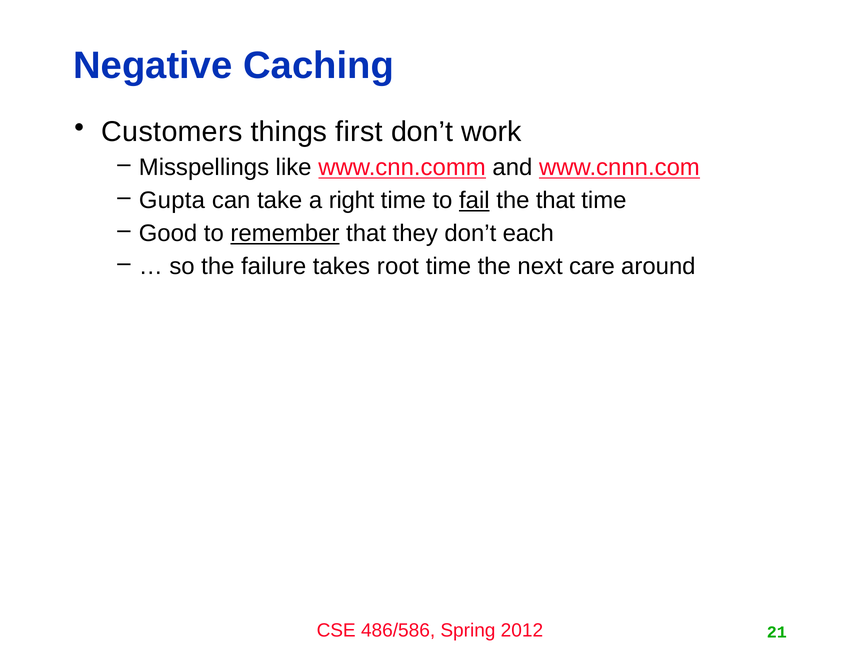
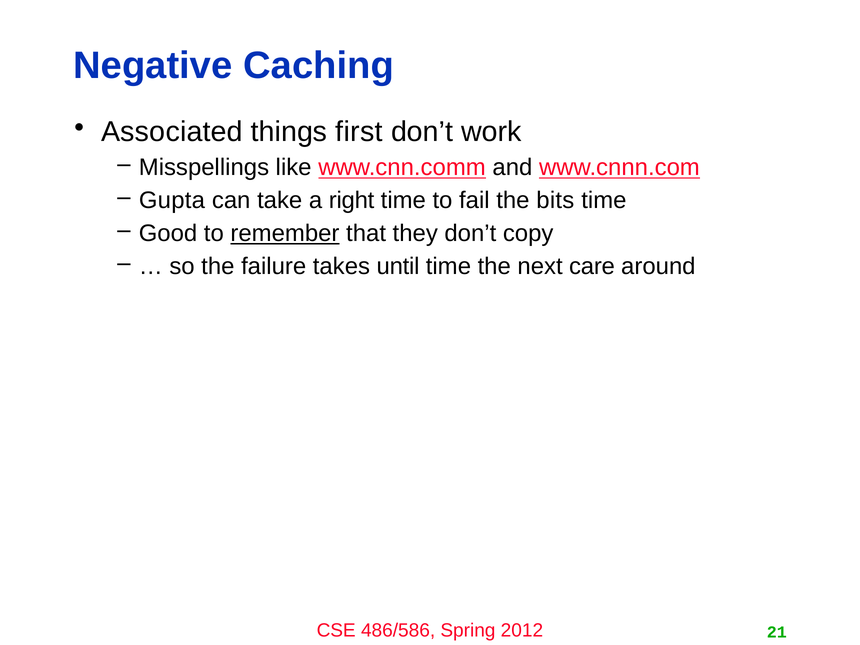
Customers: Customers -> Associated (172, 132)
fail underline: present -> none (474, 200)
the that: that -> bits (555, 200)
each: each -> copy (528, 233)
root: root -> until (398, 266)
